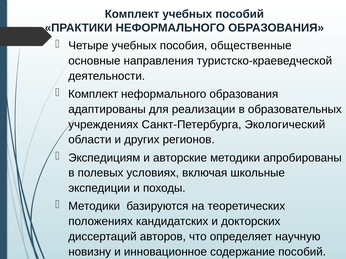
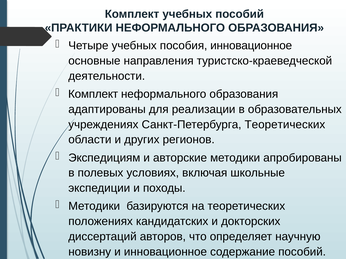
пособия общественные: общественные -> инновационное (251, 46)
Санкт-Петербурга Экологический: Экологический -> Теоретических (285, 125)
